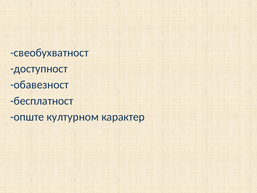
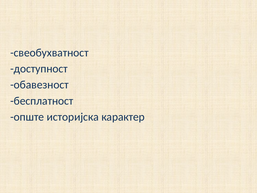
културном: културном -> историјска (73, 117)
